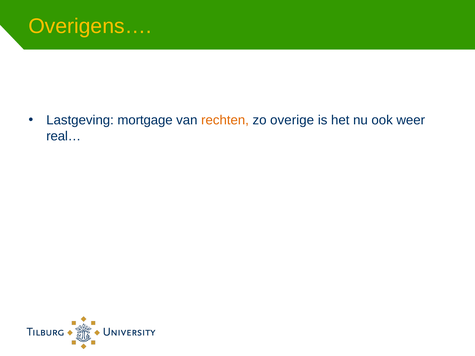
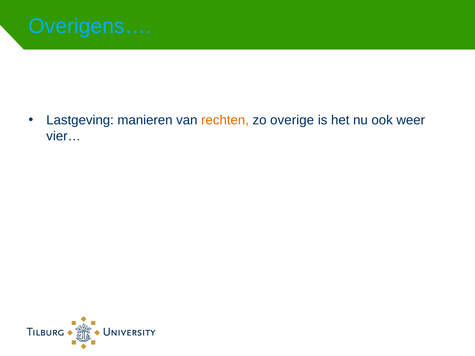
Overigens… colour: yellow -> light blue (90, 26)
mortgage: mortgage -> manieren (145, 120)
real…: real… -> vier… (64, 136)
